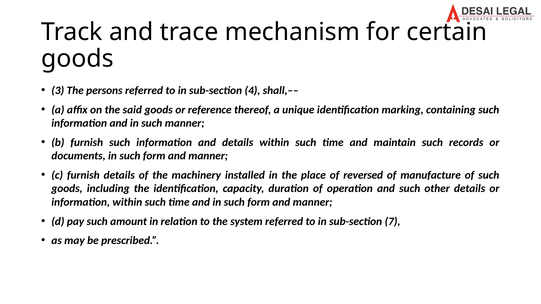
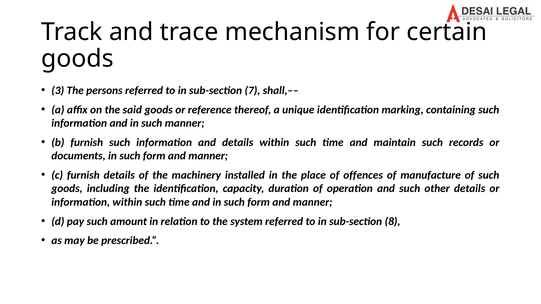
4: 4 -> 7 (252, 91)
reversed: reversed -> offences (363, 175)
7: 7 -> 8 (393, 222)
